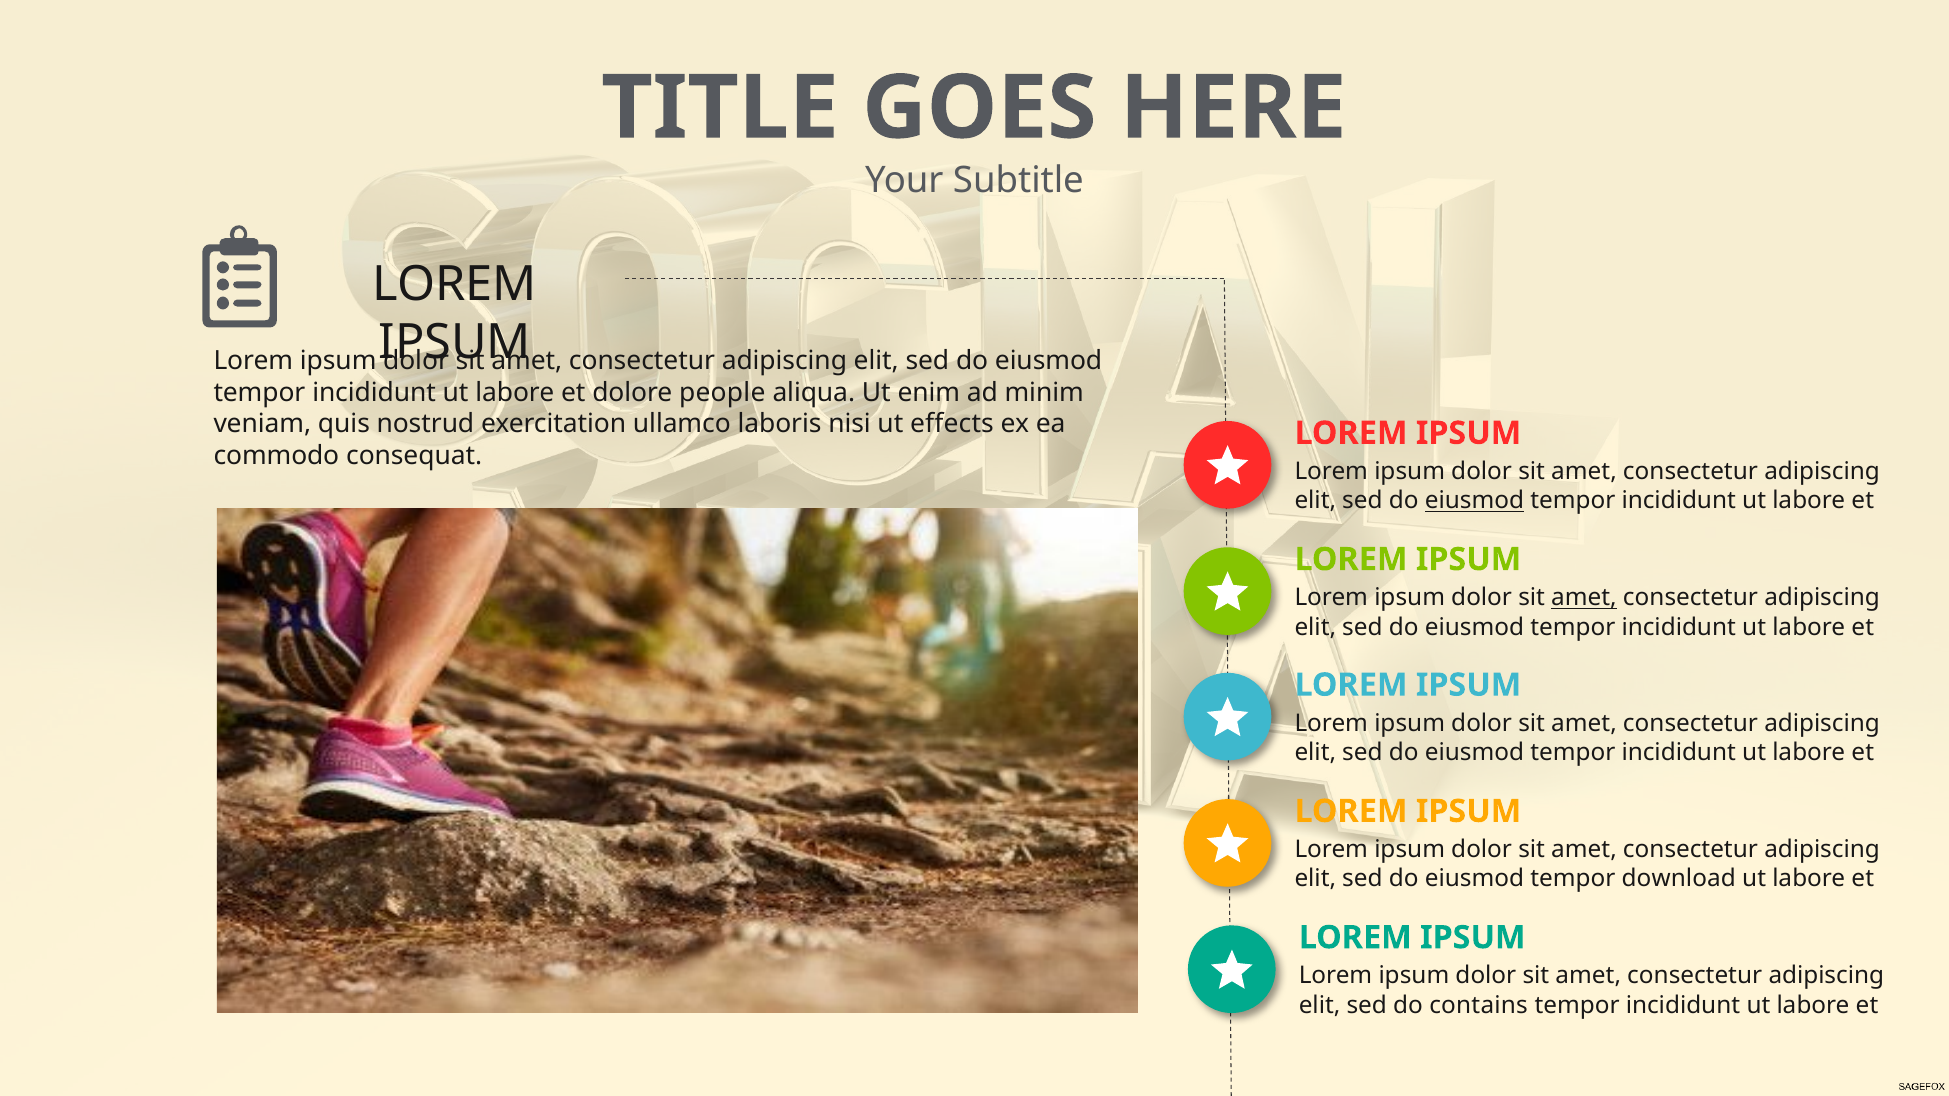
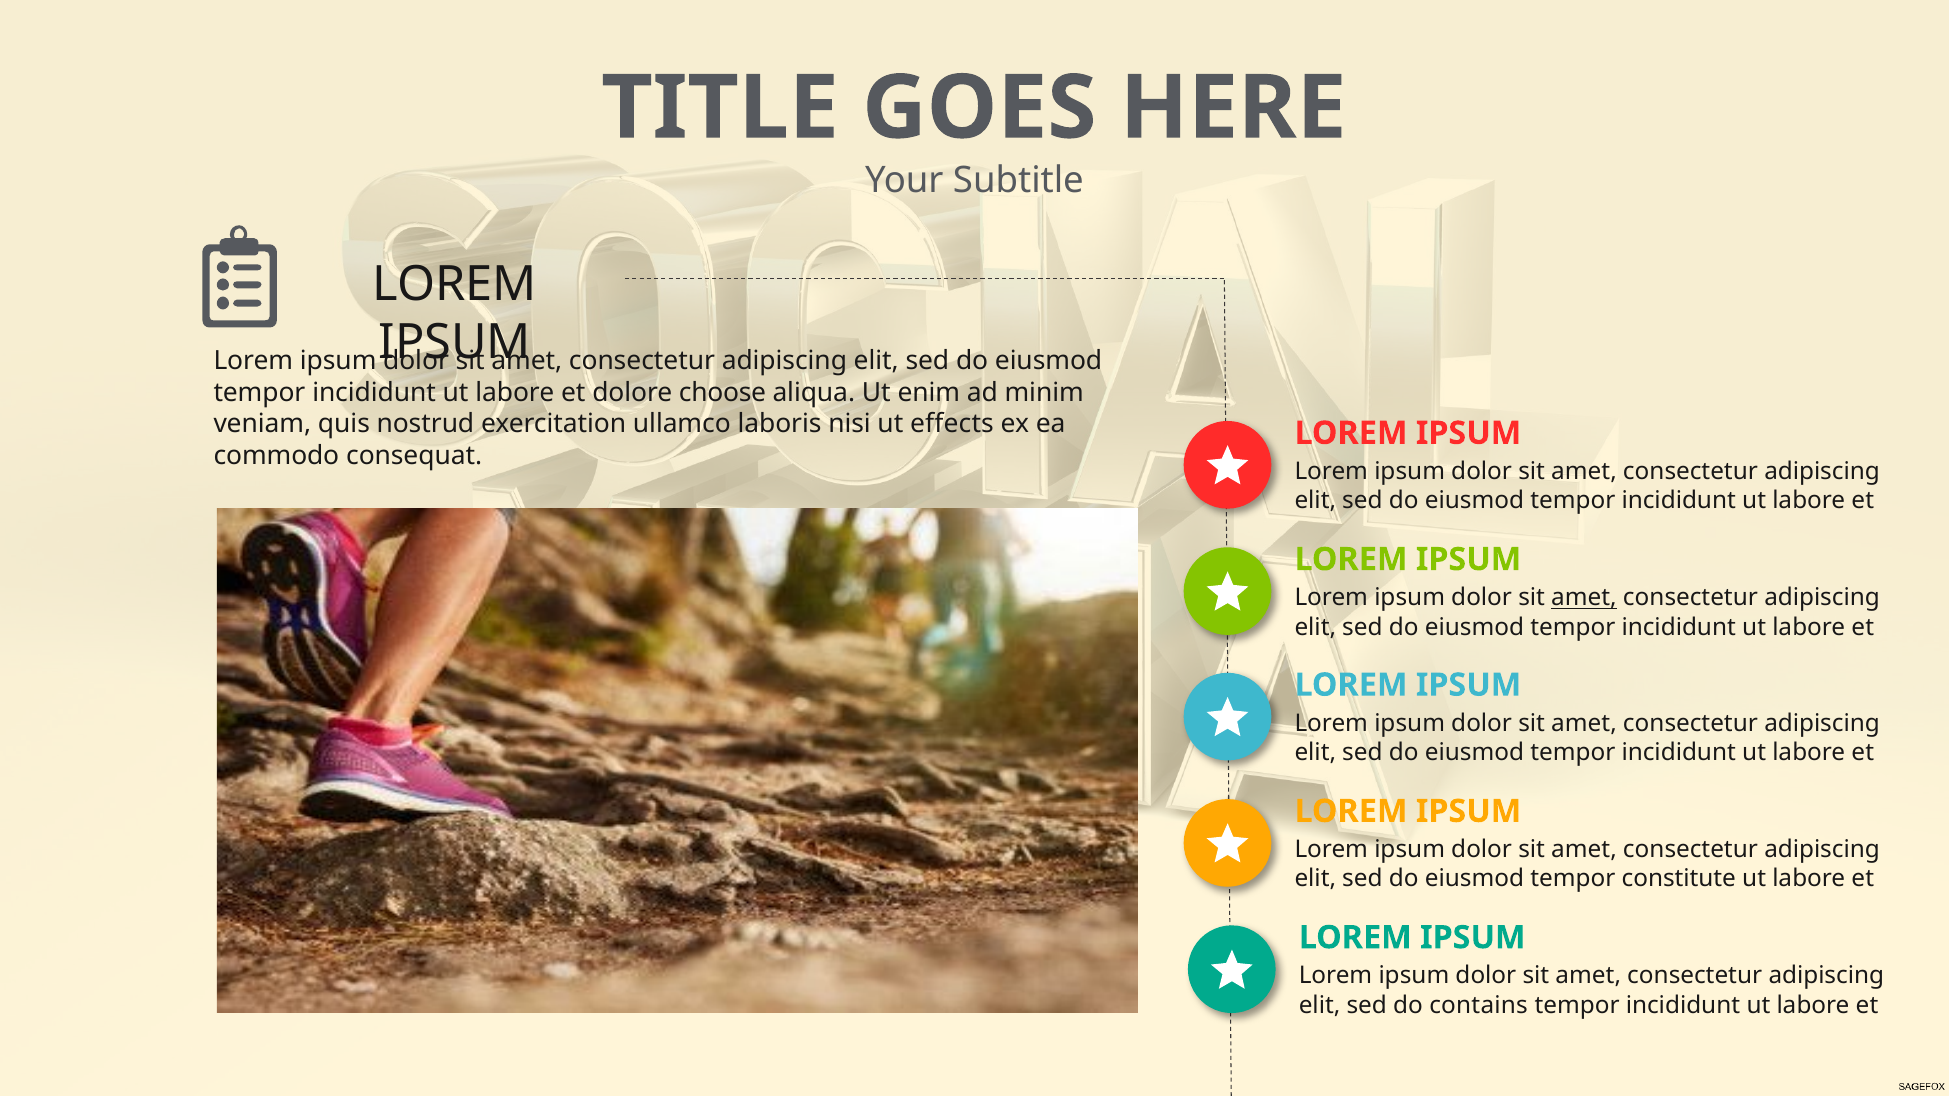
people: people -> choose (723, 393)
eiusmod underline: present -> none (1474, 501)
download: download -> constitute (1679, 879)
